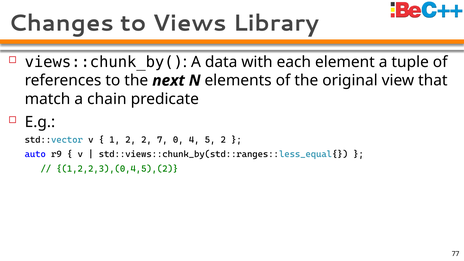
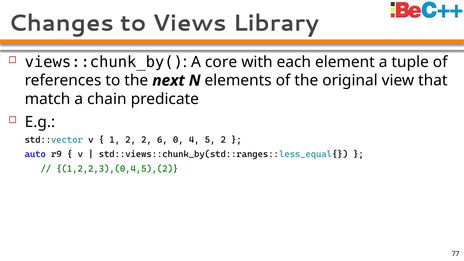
data: data -> core (221, 62)
7: 7 -> 6 (162, 140)
